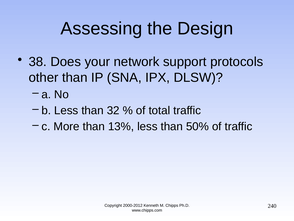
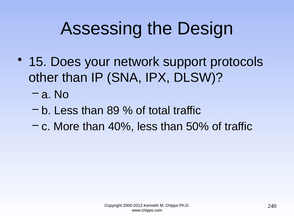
38: 38 -> 15 (38, 62)
32: 32 -> 89 (113, 110)
13%: 13% -> 40% (121, 126)
